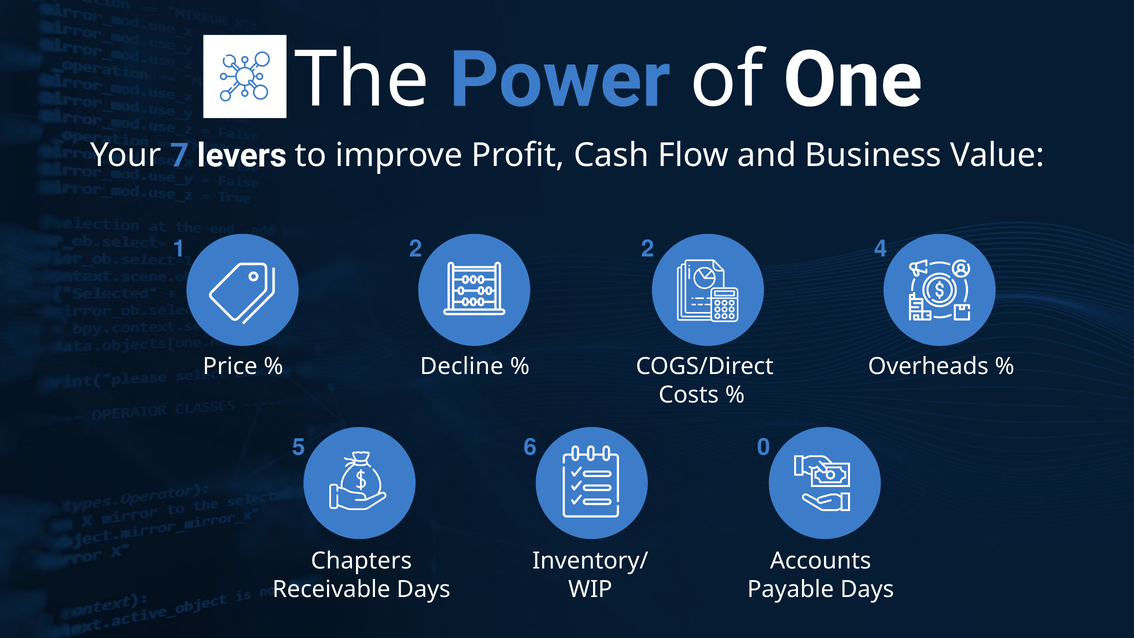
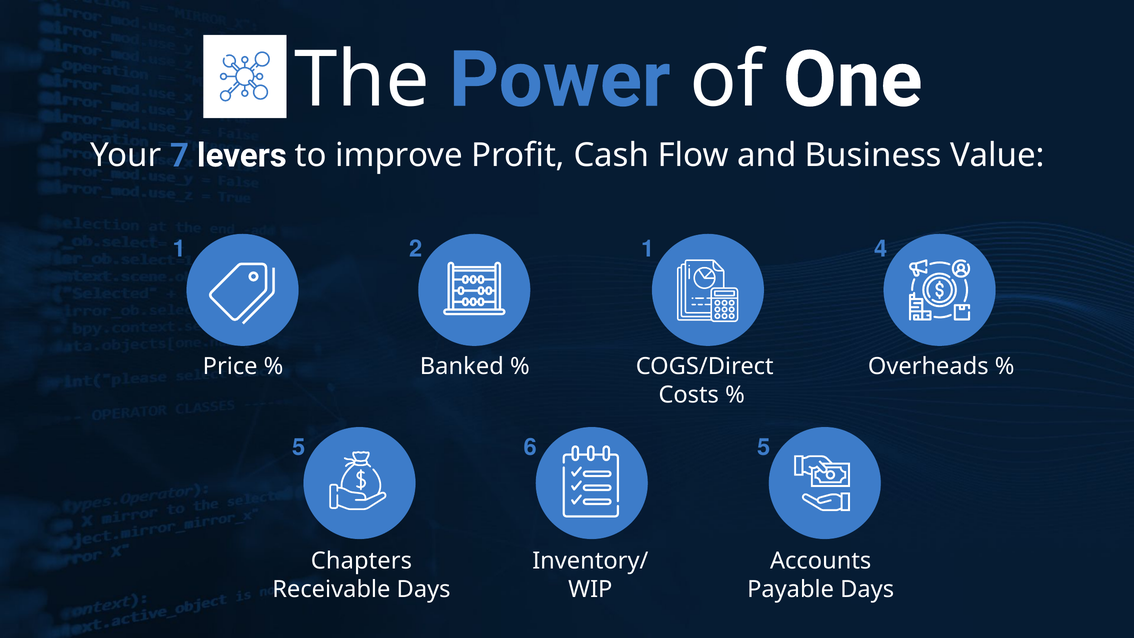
2 2: 2 -> 1 (648, 249)
Decline: Decline -> Banked (462, 367)
5 0: 0 -> 5 (764, 447)
